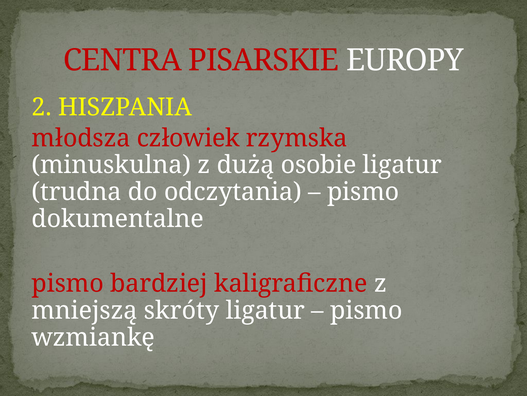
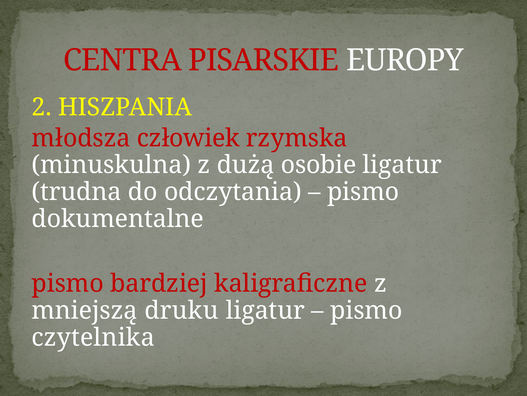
skróty: skróty -> druku (181, 310)
wzmiankę: wzmiankę -> czytelnika (93, 337)
